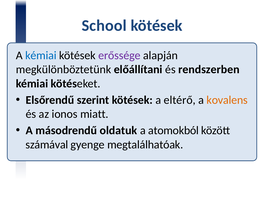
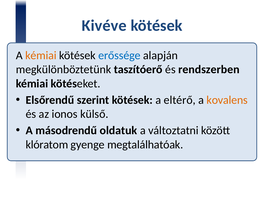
School: School -> Kivéve (104, 26)
kémiai colour: blue -> orange (41, 55)
erőssége colour: purple -> blue (119, 55)
előállítani: előállítani -> taszítóerő (138, 69)
miatt: miatt -> külső (94, 114)
atomokból: atomokból -> változtatni (173, 130)
számával: számával -> klóratom (47, 145)
